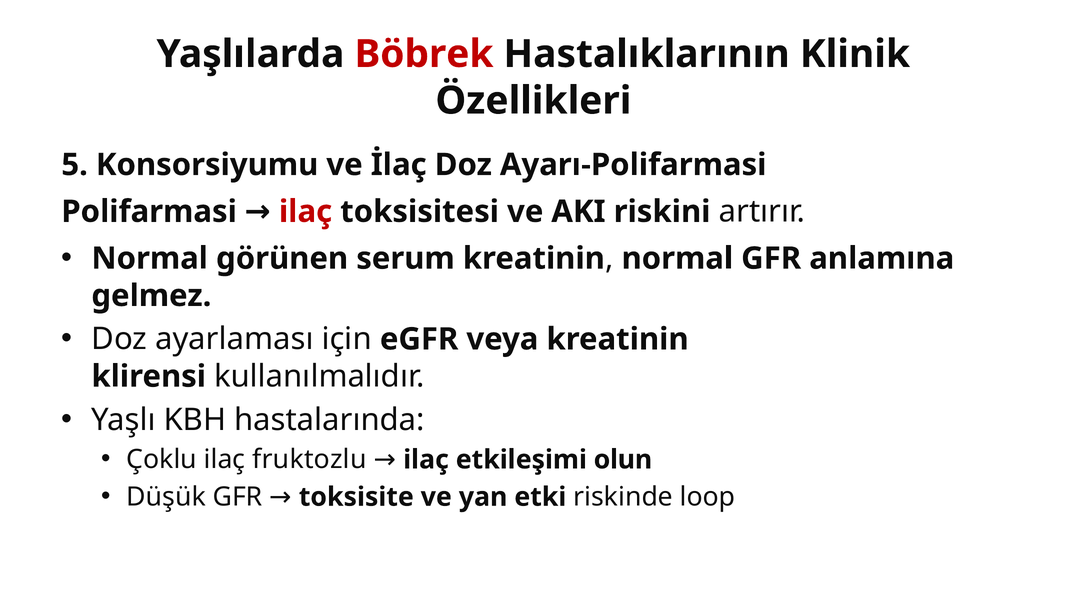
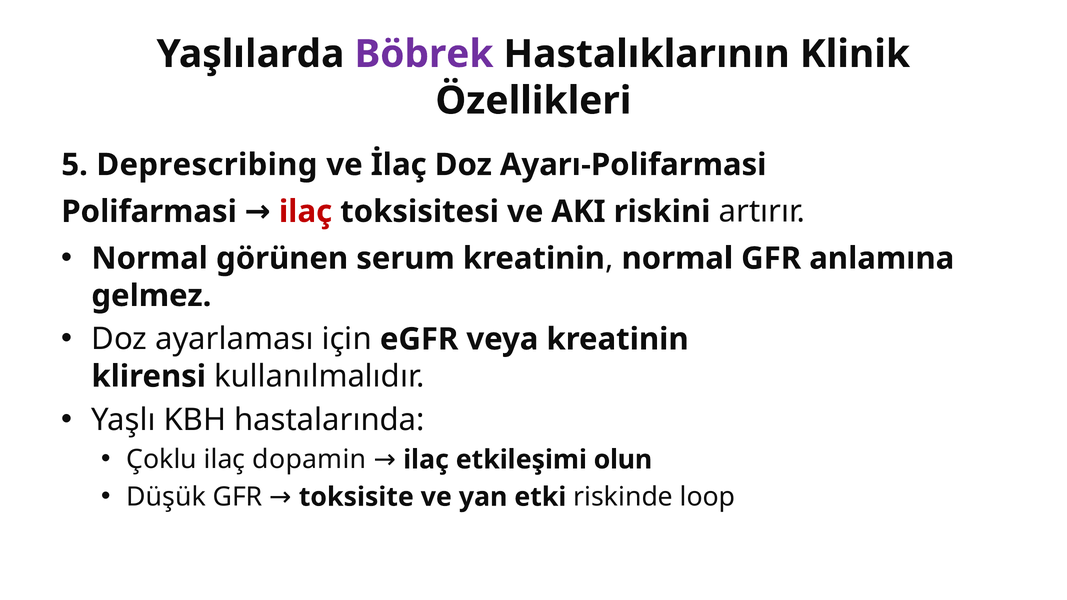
Böbrek colour: red -> purple (424, 54)
Konsorsiyumu: Konsorsiyumu -> Deprescribing (207, 165)
fruktozlu: fruktozlu -> dopamin (309, 460)
